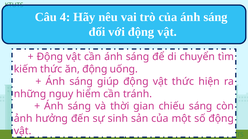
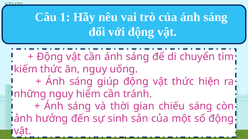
4: 4 -> 1 (65, 17)
ăn động: động -> nguy (95, 69)
